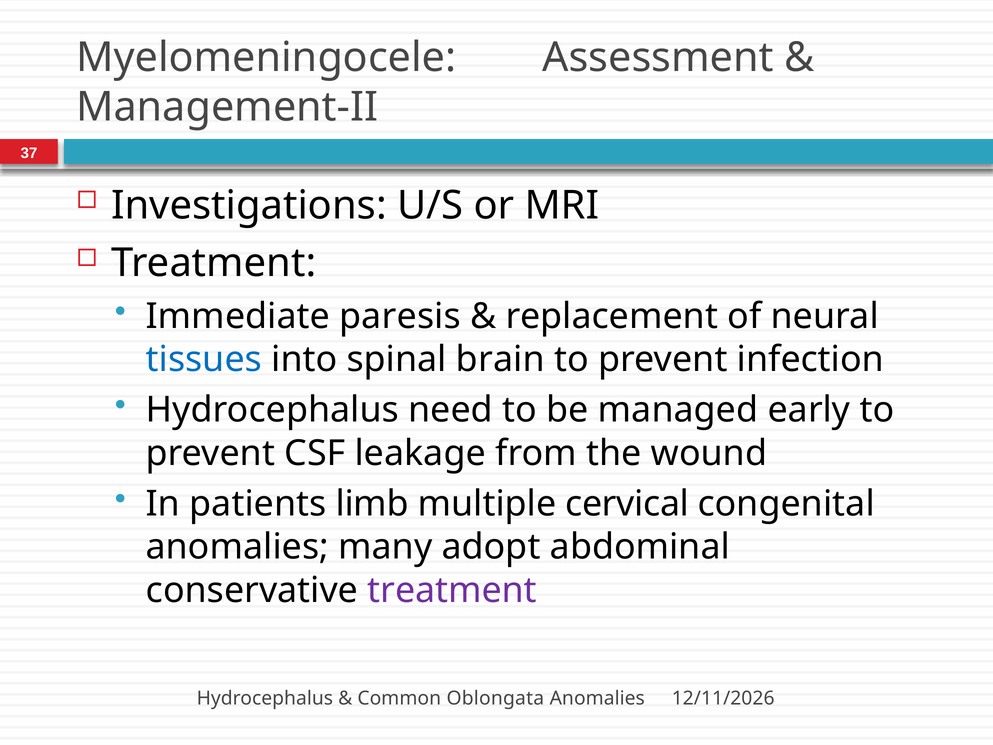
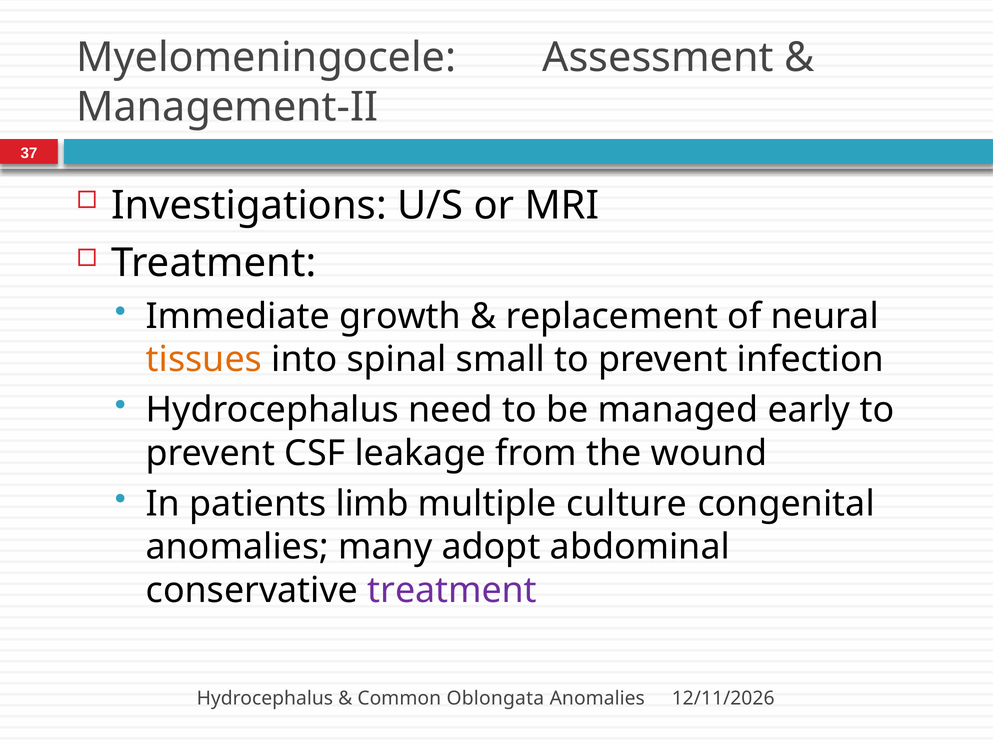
paresis: paresis -> growth (400, 316)
tissues colour: blue -> orange (204, 359)
brain: brain -> small (500, 359)
cervical: cervical -> culture (627, 504)
